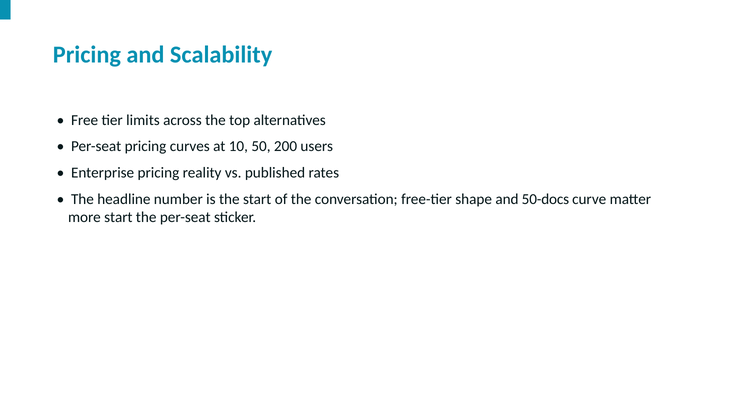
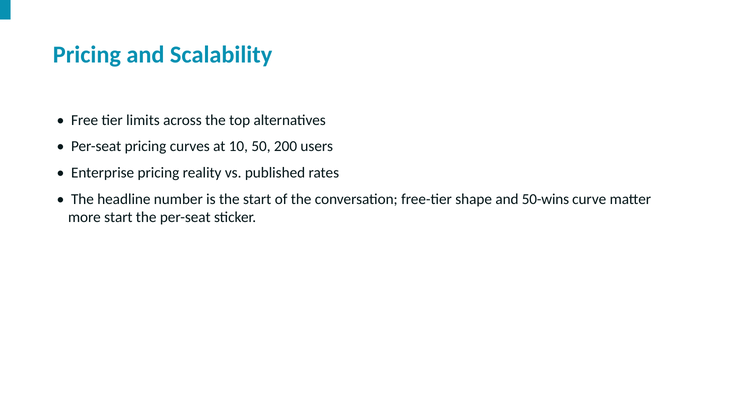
50-docs: 50-docs -> 50-wins (545, 199)
